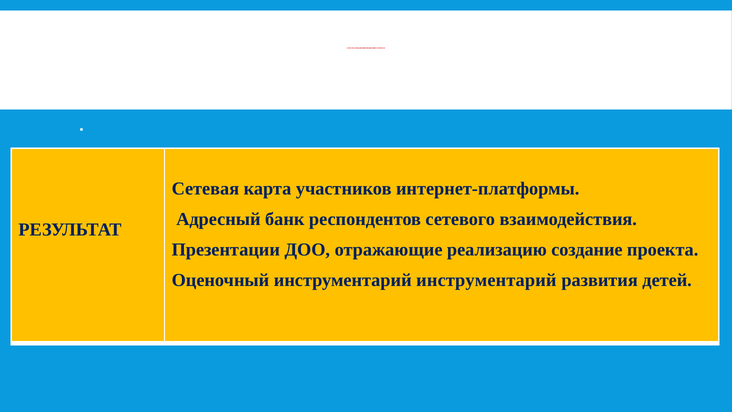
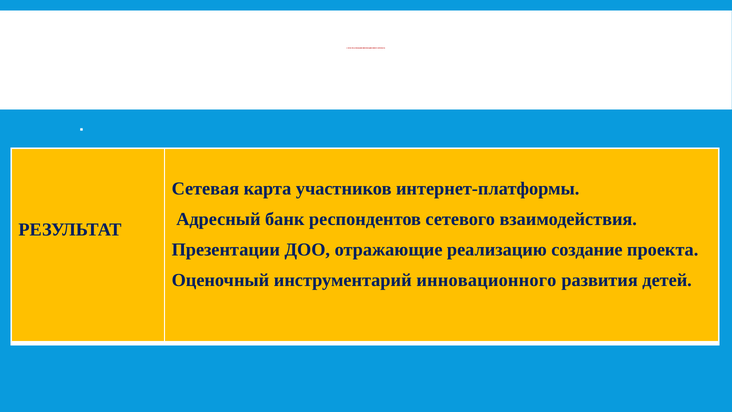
инструментарий инструментарий: инструментарий -> инновационного (486, 280)
